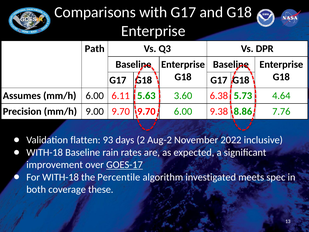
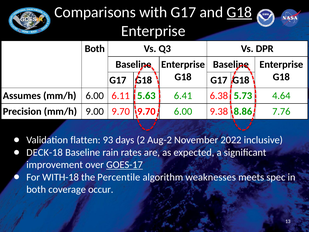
G18 underline: none -> present (239, 12)
Path: Path -> Both (95, 49)
3.60: 3.60 -> 6.41 (183, 96)
WITH-18: WITH-18 -> DECK-18 (45, 152)
investigated: investigated -> weaknesses (211, 177)
these: these -> occur (101, 189)
